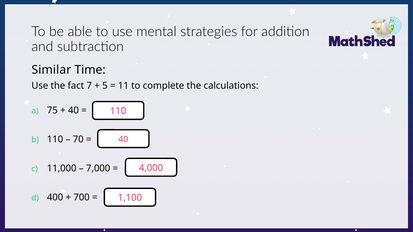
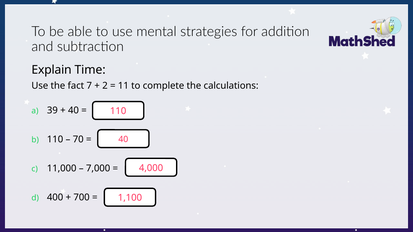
Similar: Similar -> Explain (52, 70)
5: 5 -> 2 (105, 86)
75: 75 -> 39 (52, 110)
